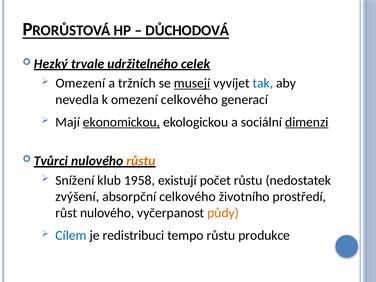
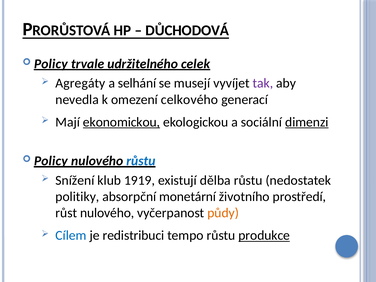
Hezký: Hezký -> Policy (51, 64)
Omezení: Omezení -> Agregáty (80, 83)
tržních: tržních -> selhání (137, 83)
musejí underline: present -> none (192, 83)
tak colour: blue -> purple (263, 83)
Tvůrci: Tvůrci -> Policy (51, 161)
růstu colour: orange -> blue (141, 161)
1958: 1958 -> 1919 (140, 180)
počet: počet -> dělba (215, 180)
zvýšení: zvýšení -> politiky (77, 197)
absorpční celkového: celkového -> monetární (188, 197)
produkce underline: none -> present (264, 235)
